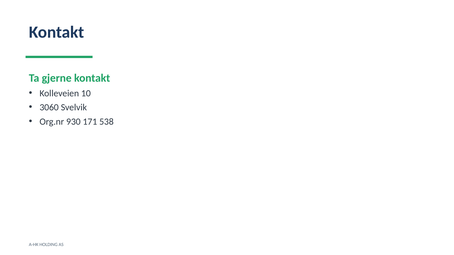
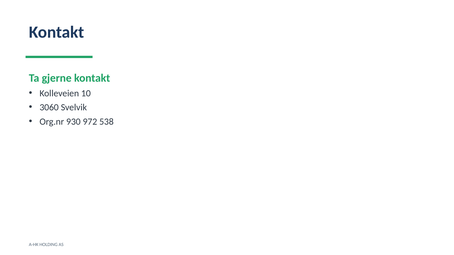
171: 171 -> 972 (90, 122)
